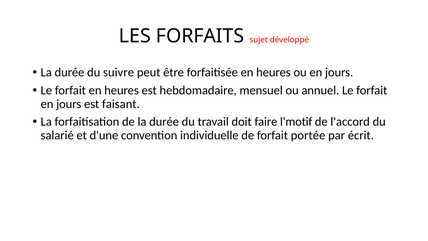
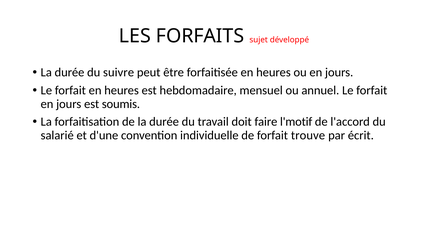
faisant: faisant -> soumis (121, 104)
portée: portée -> trouve (308, 135)
